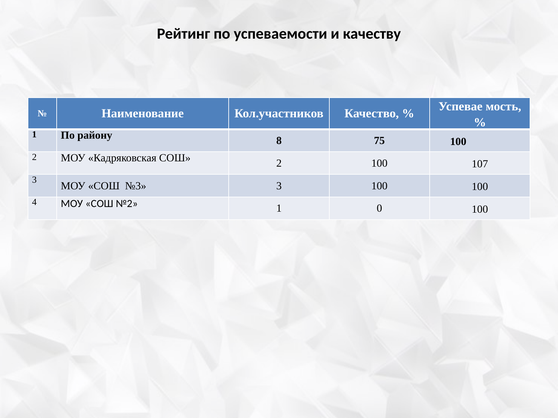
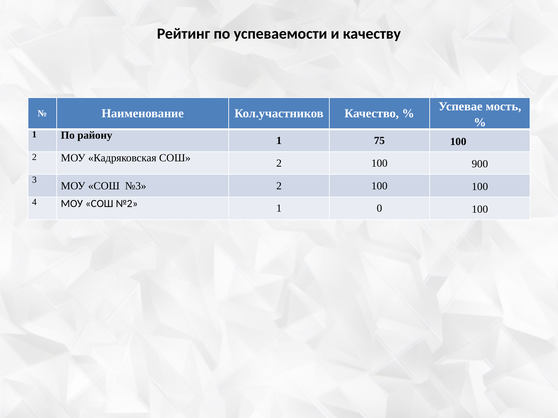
району 8: 8 -> 1 (279, 141)
107: 107 -> 900 (480, 164)
№3 3: 3 -> 2 (279, 186)
